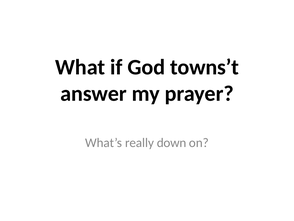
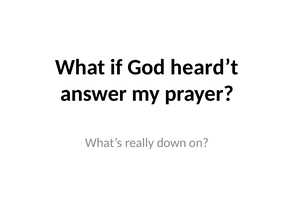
towns’t: towns’t -> heard’t (204, 67)
